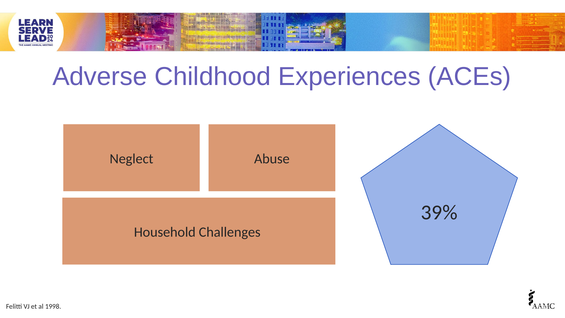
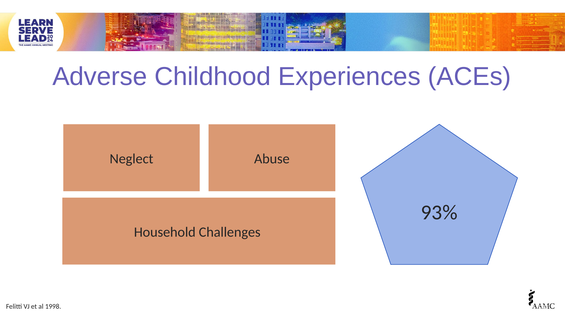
39%: 39% -> 93% (439, 212)
